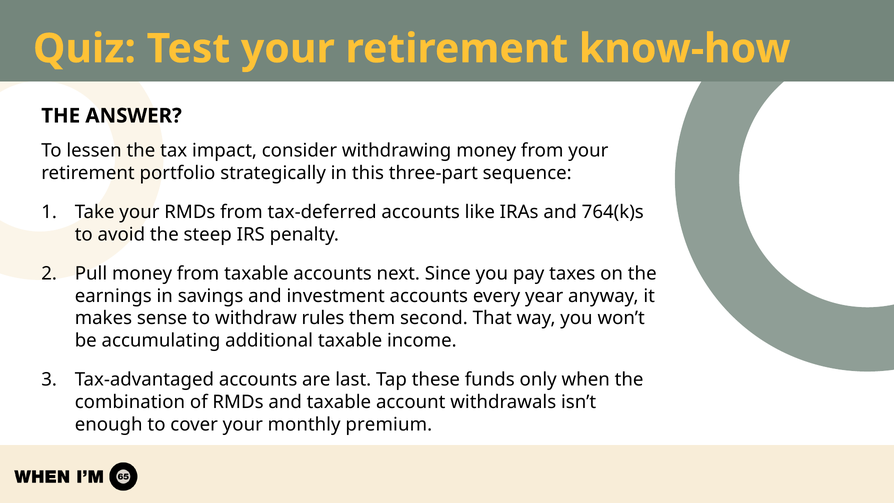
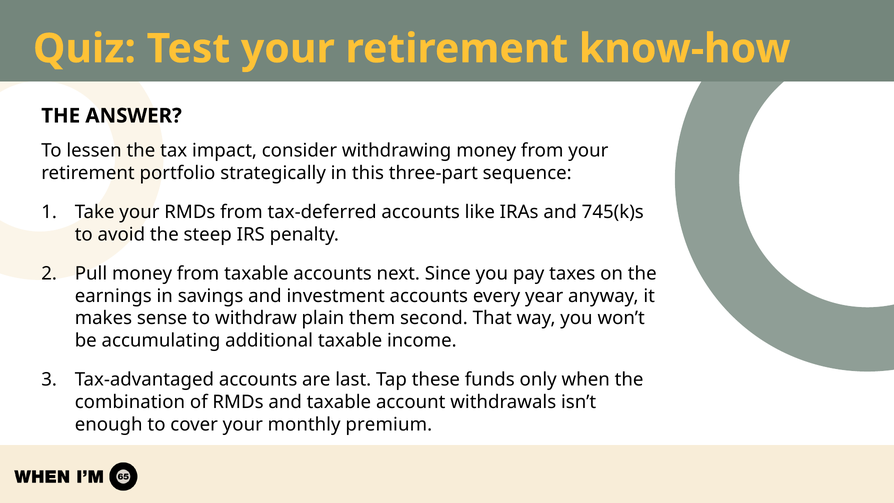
764(k)s: 764(k)s -> 745(k)s (613, 212)
rules: rules -> plain (323, 318)
